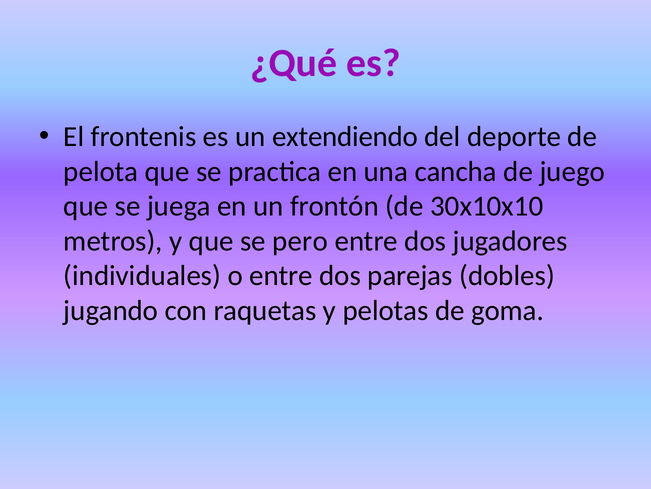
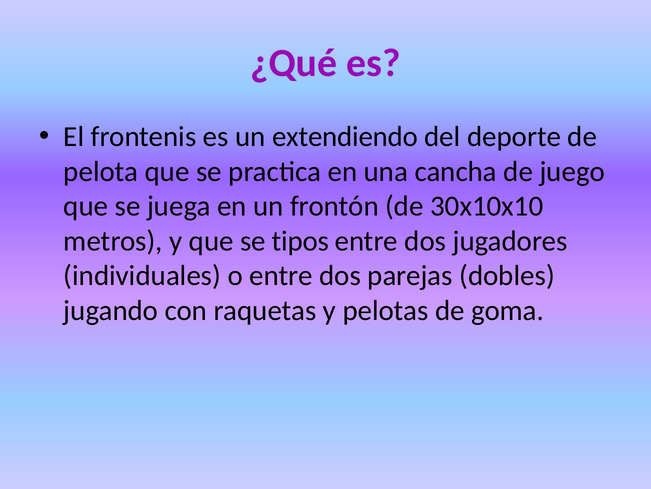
pero: pero -> tipos (300, 241)
